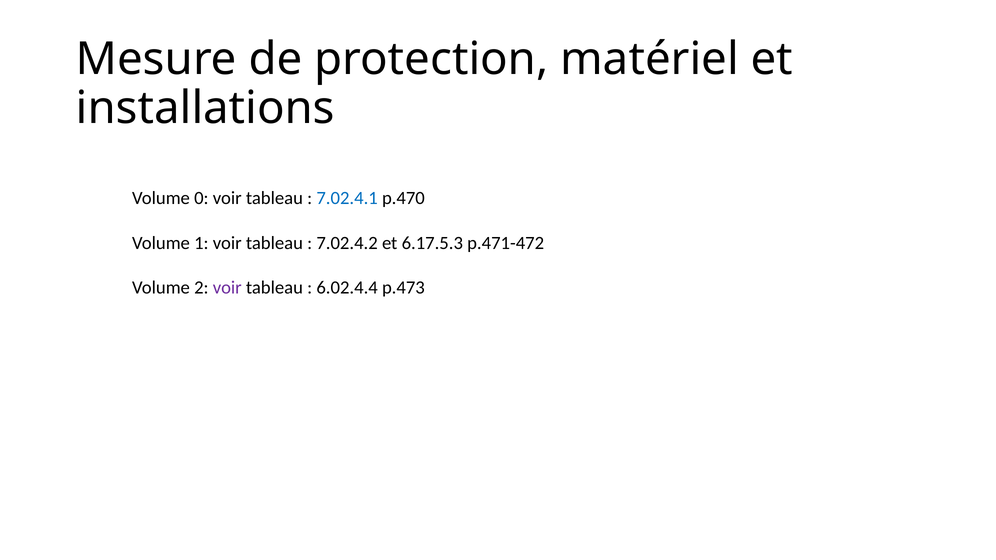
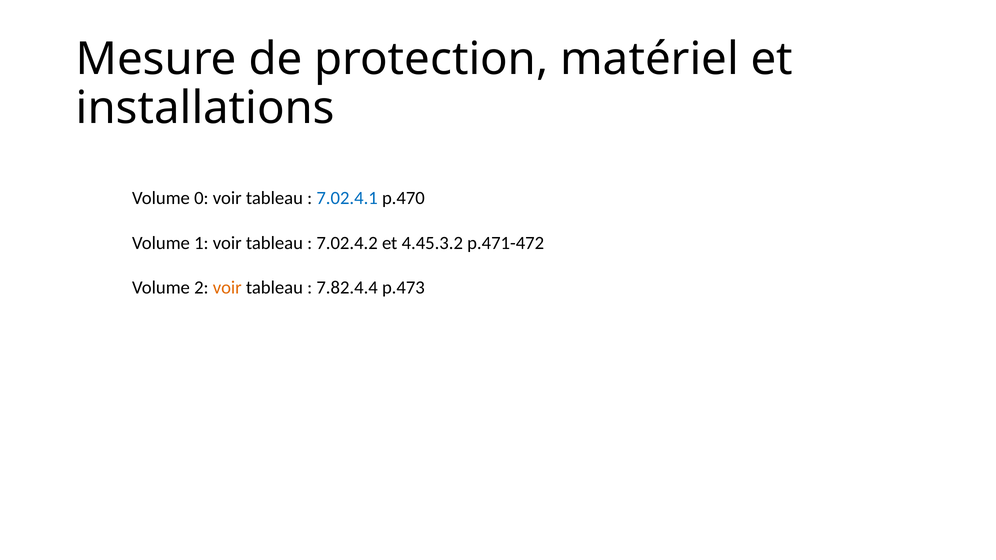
6.17.5.3: 6.17.5.3 -> 4.45.3.2 (432, 243)
voir colour: purple -> orange (227, 288)
6.02.4.4: 6.02.4.4 -> 7.82.4.4 (347, 288)
